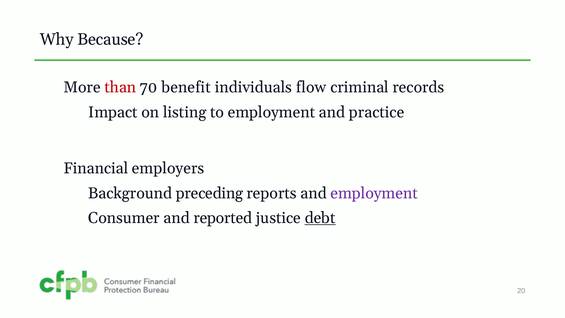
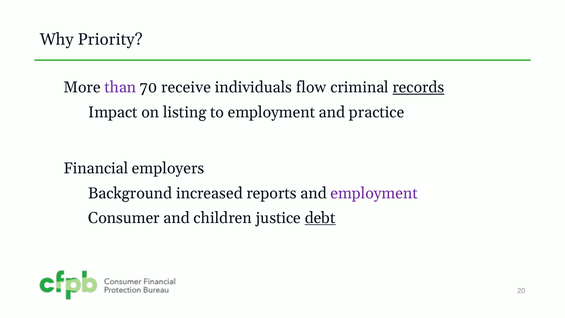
Because: Because -> Priority (110, 39)
than colour: red -> purple (120, 87)
benefit: benefit -> receive (186, 87)
records underline: none -> present (418, 87)
preceding: preceding -> increased (209, 193)
reported: reported -> children (223, 218)
